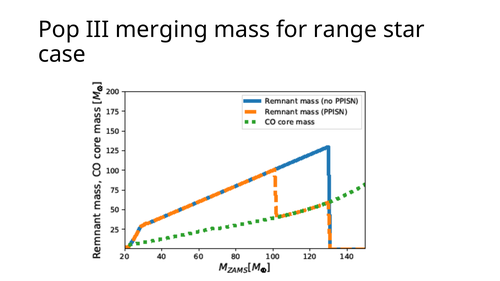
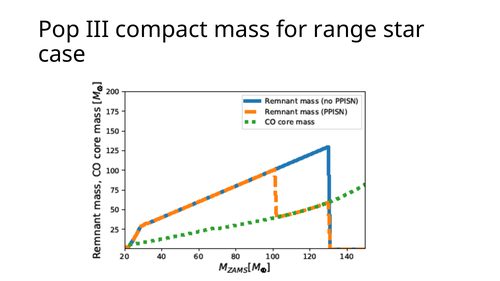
merging: merging -> compact (161, 30)
